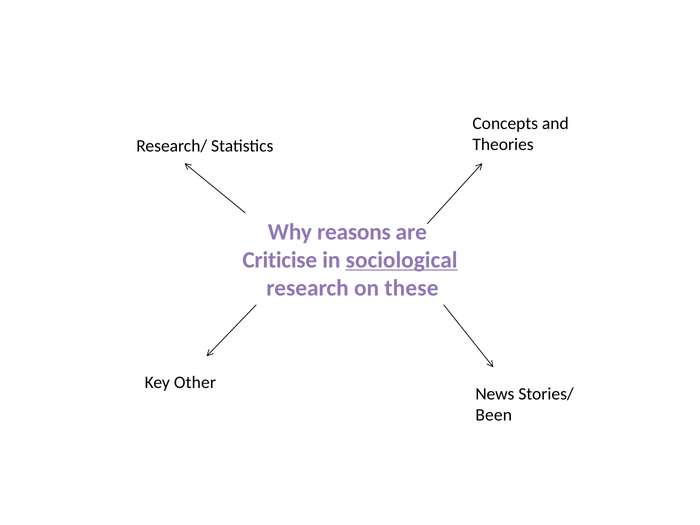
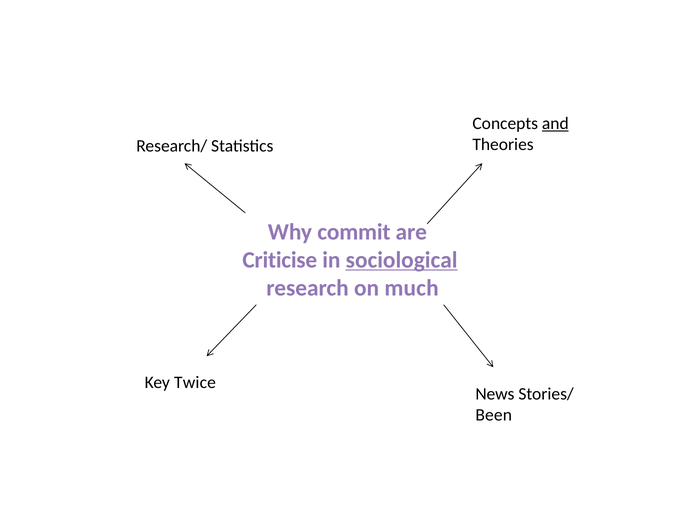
and underline: none -> present (555, 123)
reasons: reasons -> commit (354, 232)
these: these -> much (412, 288)
Other: Other -> Twice (195, 382)
